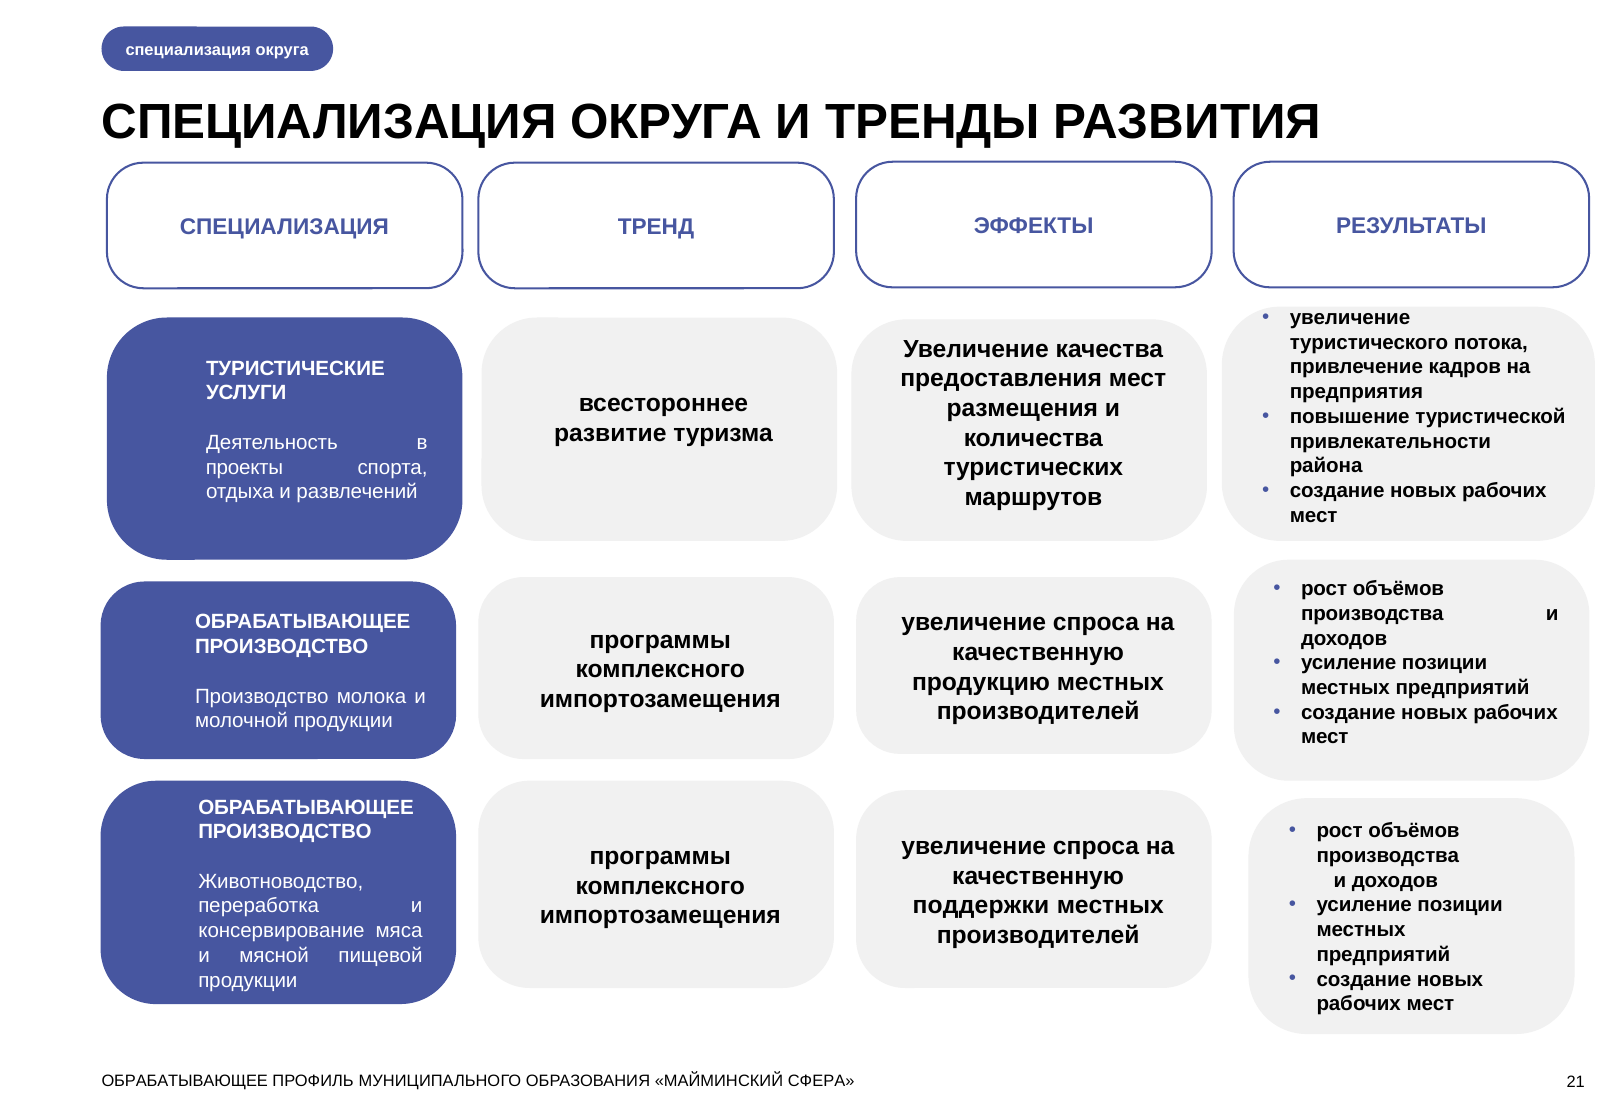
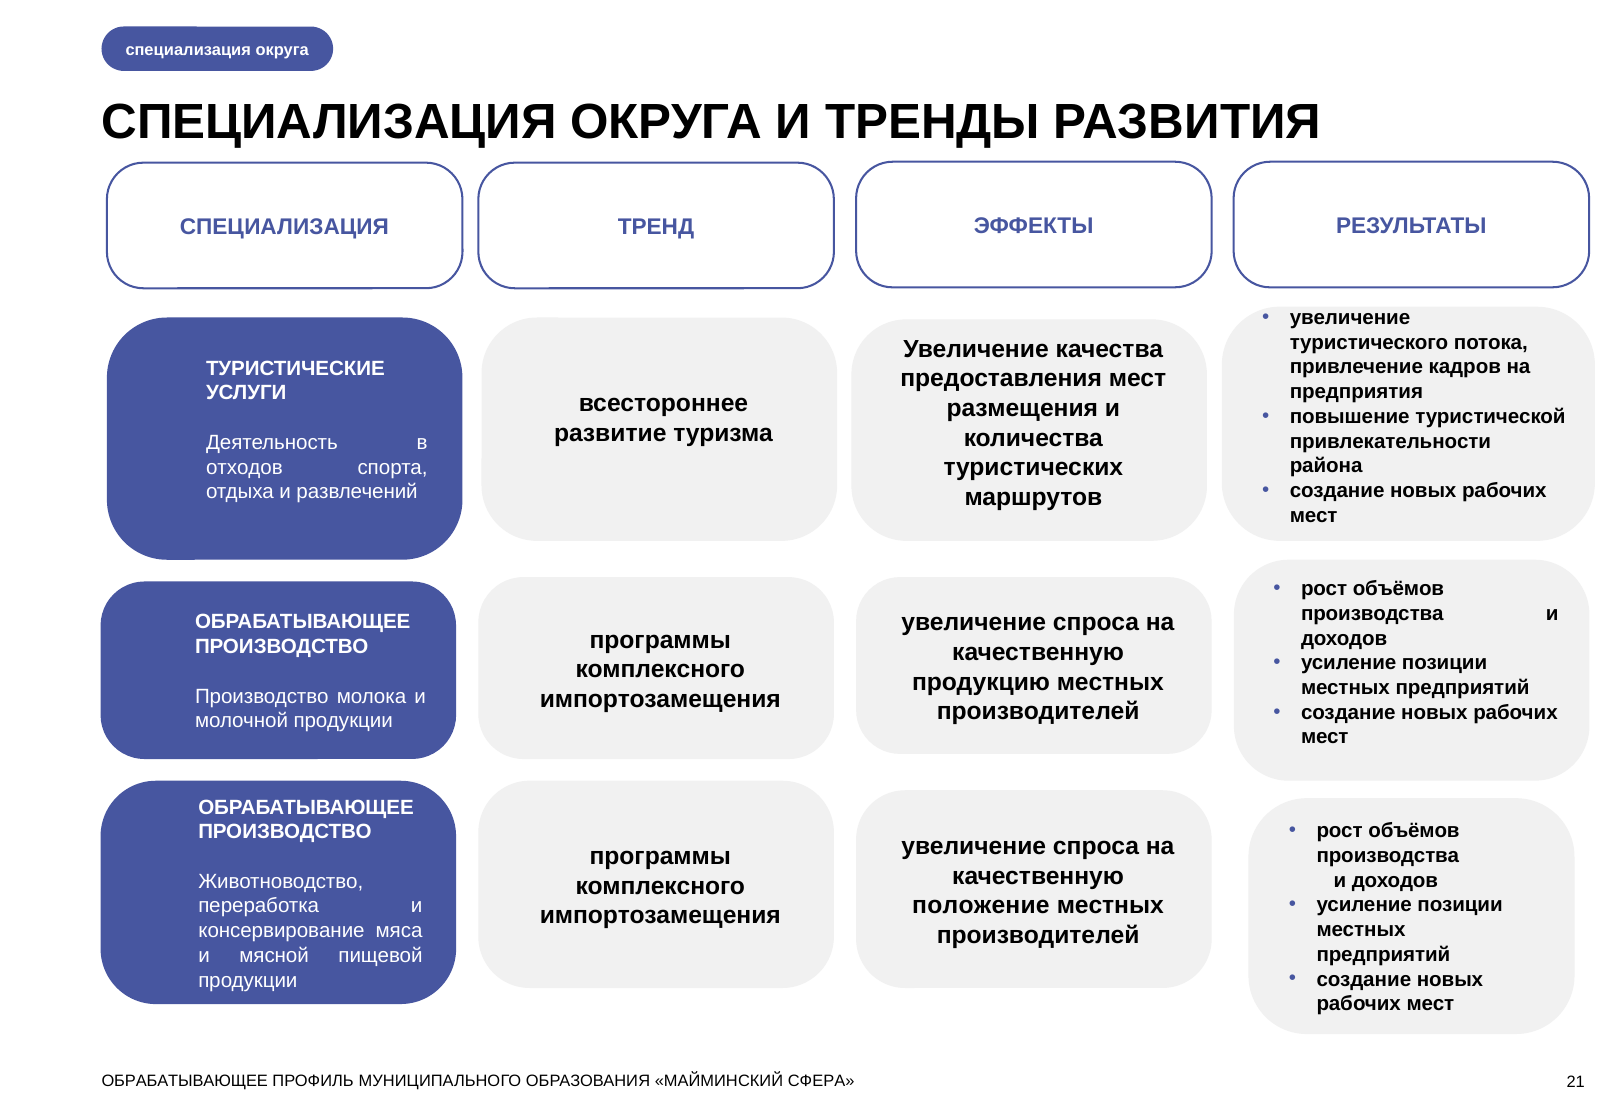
проекты: проекты -> отходов (244, 467)
поддержки: поддержки -> положение (981, 905)
